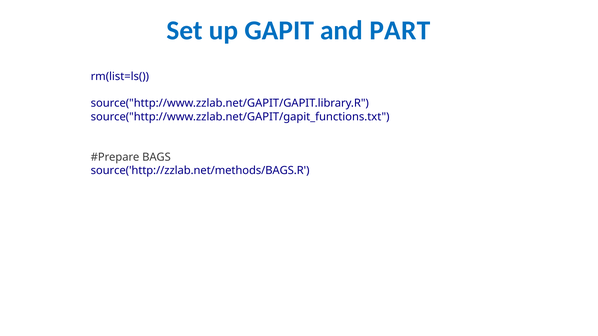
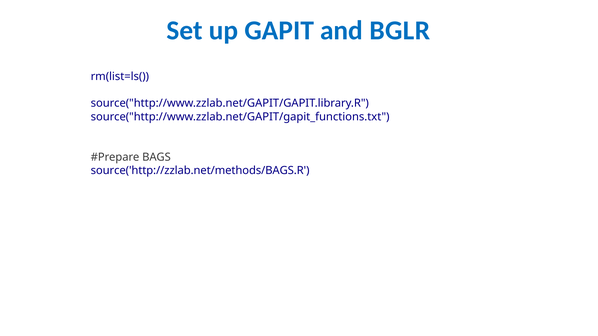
PART: PART -> BGLR (400, 31)
